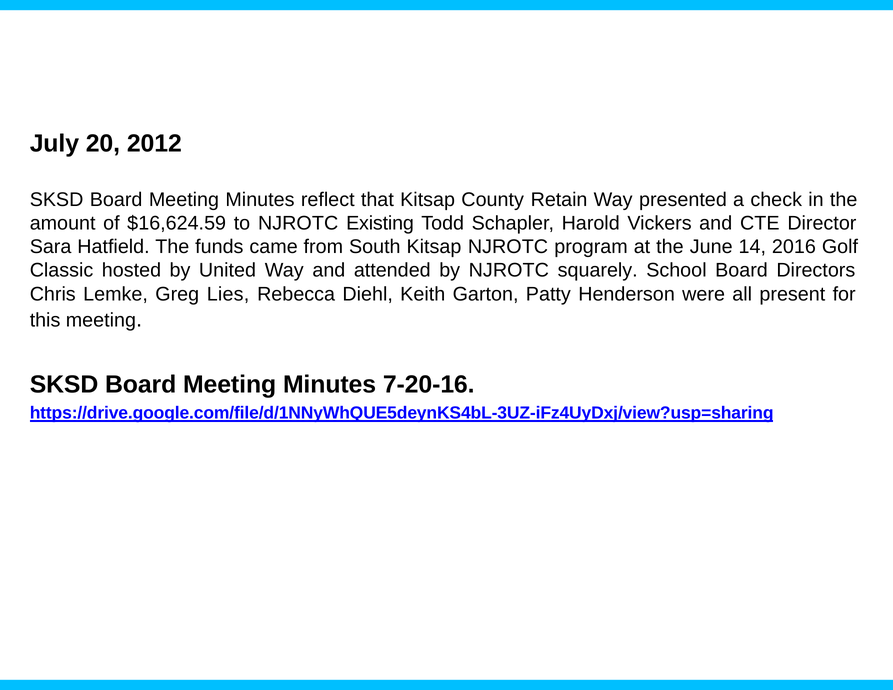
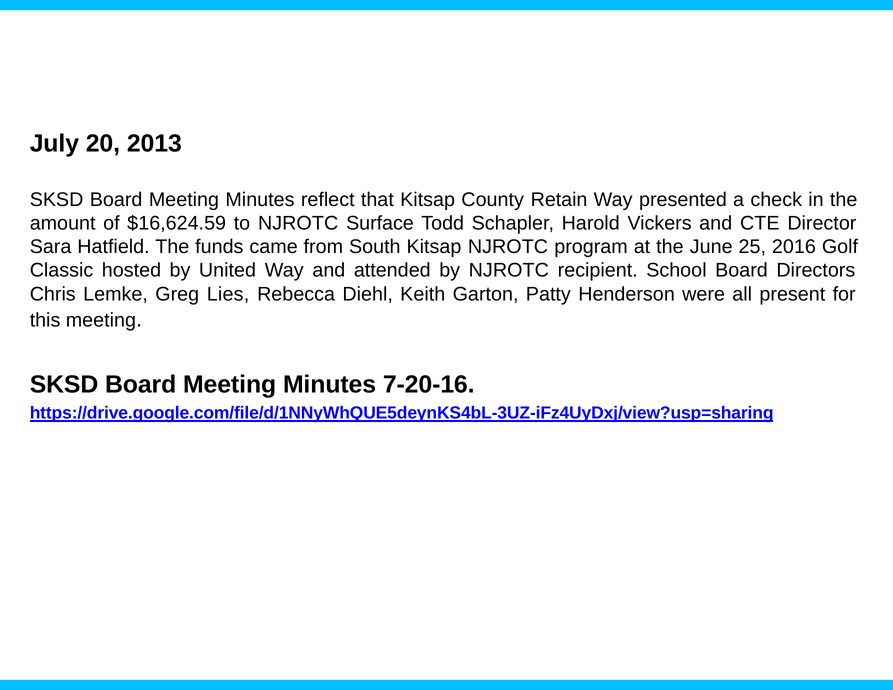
2012: 2012 -> 2013 (154, 143)
Existing: Existing -> Surface (380, 223)
14: 14 -> 25 (752, 247)
squarely: squarely -> recipient (598, 270)
